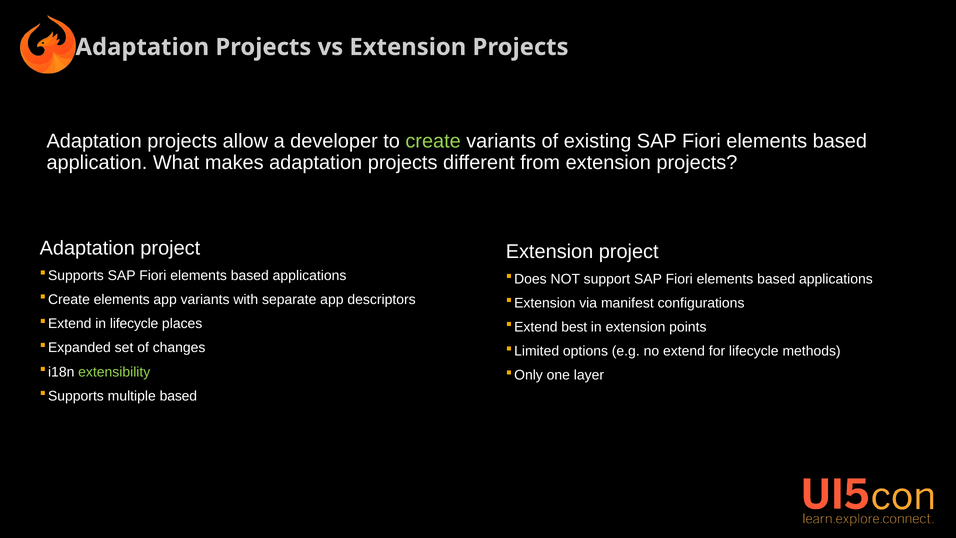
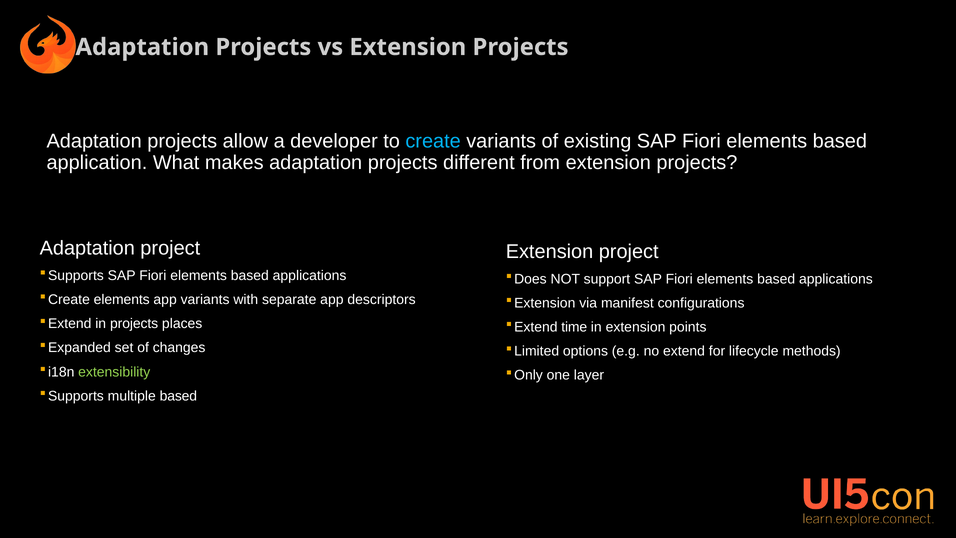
create colour: light green -> light blue (433, 141)
in lifecycle: lifecycle -> projects (134, 324)
best: best -> time (574, 327)
